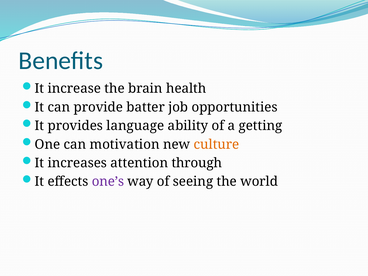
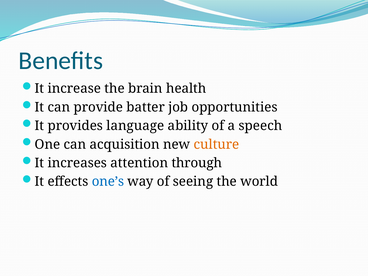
getting: getting -> speech (260, 126)
motivation: motivation -> acquisition (125, 144)
one’s colour: purple -> blue (108, 182)
